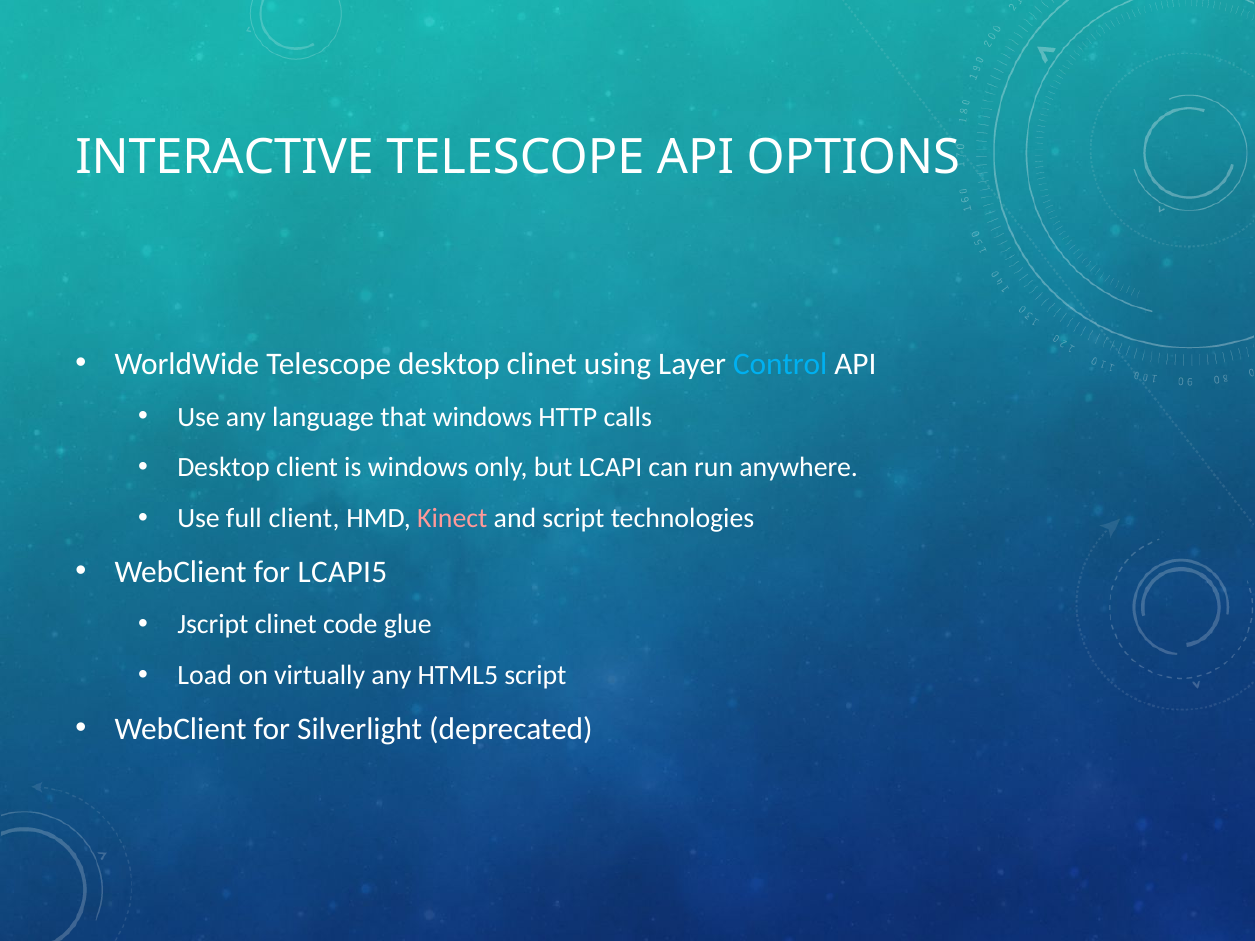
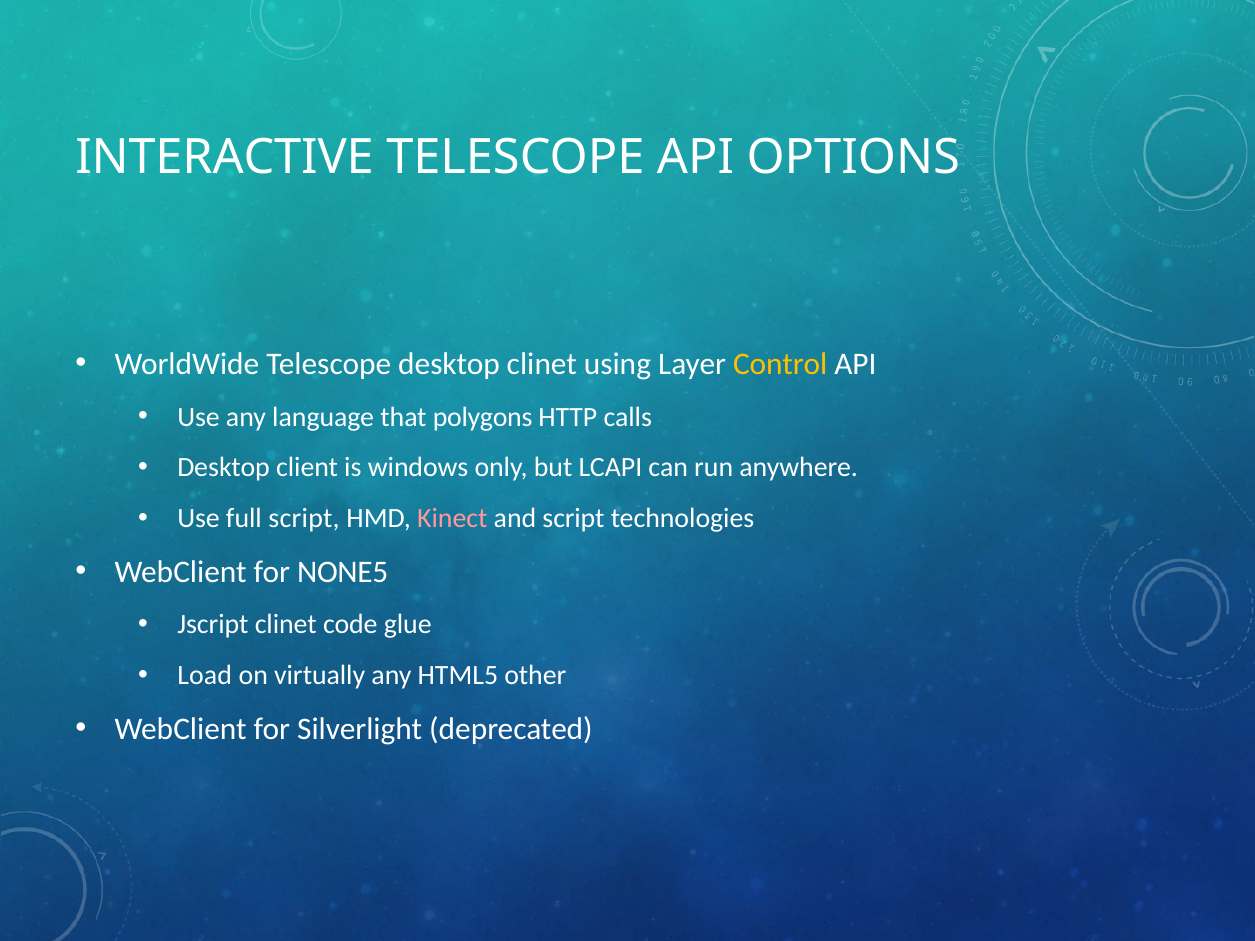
Control colour: light blue -> yellow (780, 364)
that windows: windows -> polygons (483, 417)
full client: client -> script (304, 519)
LCAPI5: LCAPI5 -> NONE5 (343, 572)
HTML5 script: script -> other (535, 676)
